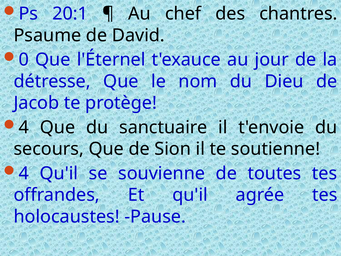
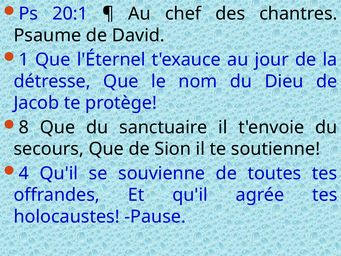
0: 0 -> 1 (24, 60)
4: 4 -> 8 (24, 127)
